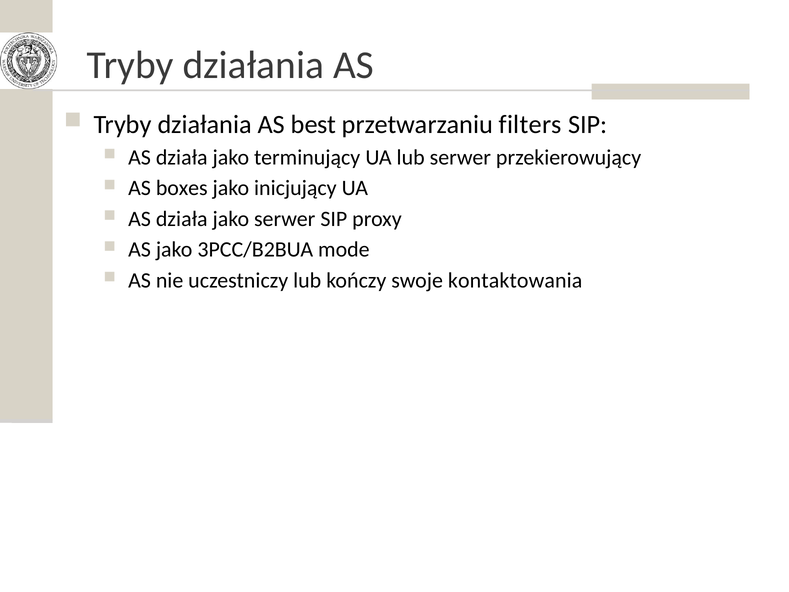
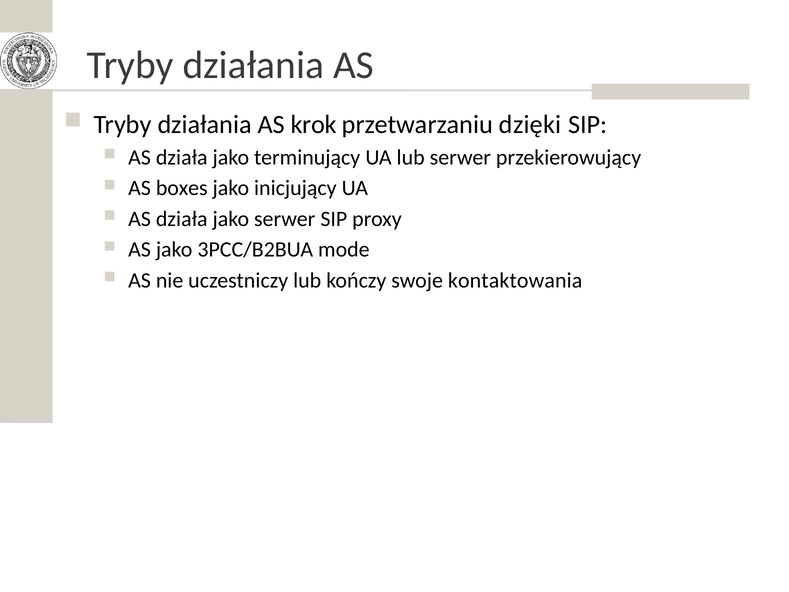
best: best -> krok (314, 124)
filters: filters -> dzięki (530, 124)
